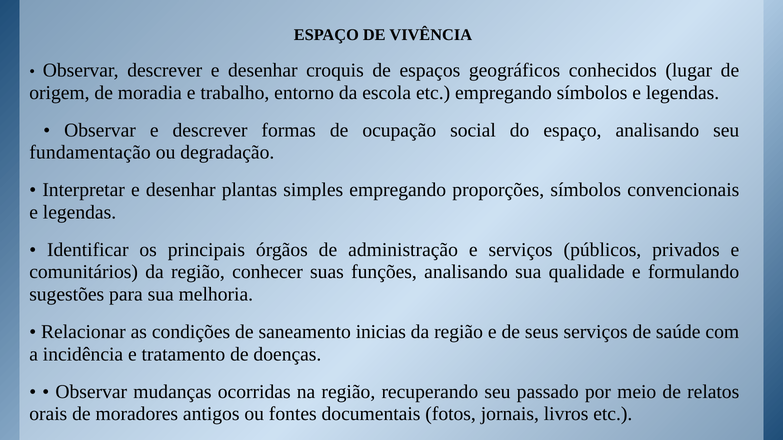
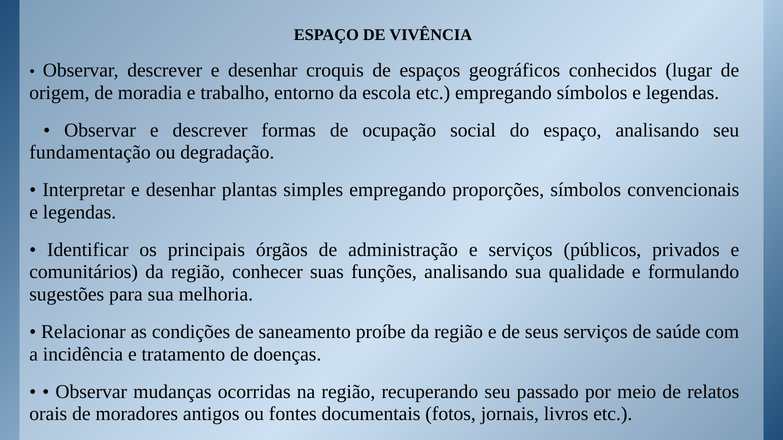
inicias: inicias -> proíbe (381, 332)
